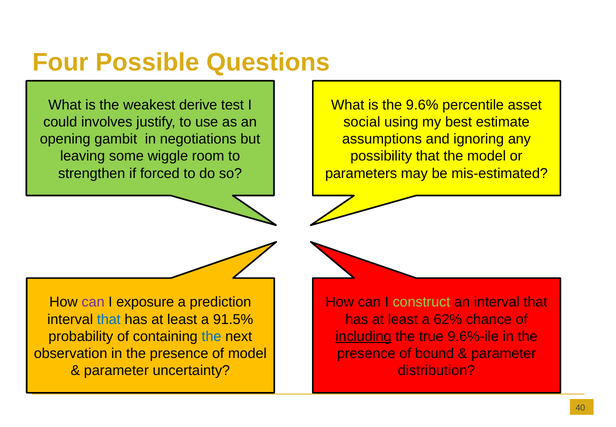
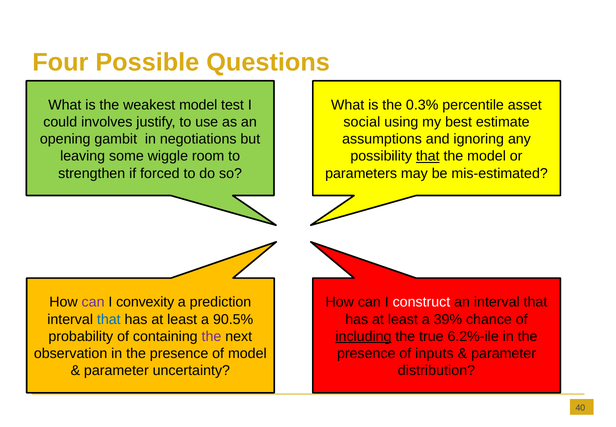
weakest derive: derive -> model (198, 105)
9.6%: 9.6% -> 0.3% (422, 105)
that underline: none -> present (428, 156)
exposure: exposure -> convexity (145, 302)
construct colour: light green -> white (421, 302)
91.5%: 91.5% -> 90.5% (233, 319)
62%: 62% -> 39% (448, 319)
the colour: blue -> purple (211, 336)
9.6%-ile: 9.6%-ile -> 6.2%-ile (473, 336)
bound: bound -> inputs (434, 353)
